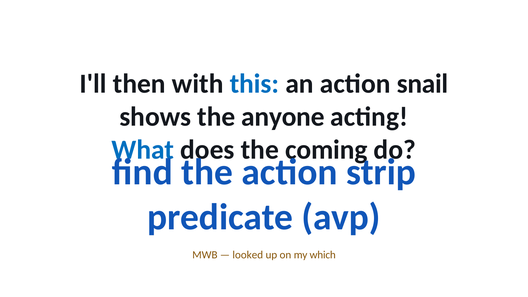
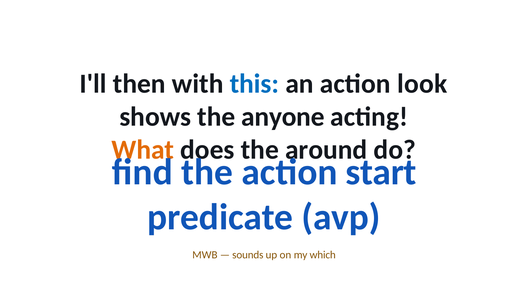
snail: snail -> look (422, 84)
What colour: blue -> orange (143, 150)
coming: coming -> around (326, 150)
strip: strip -> start (381, 172)
looked: looked -> sounds (248, 255)
